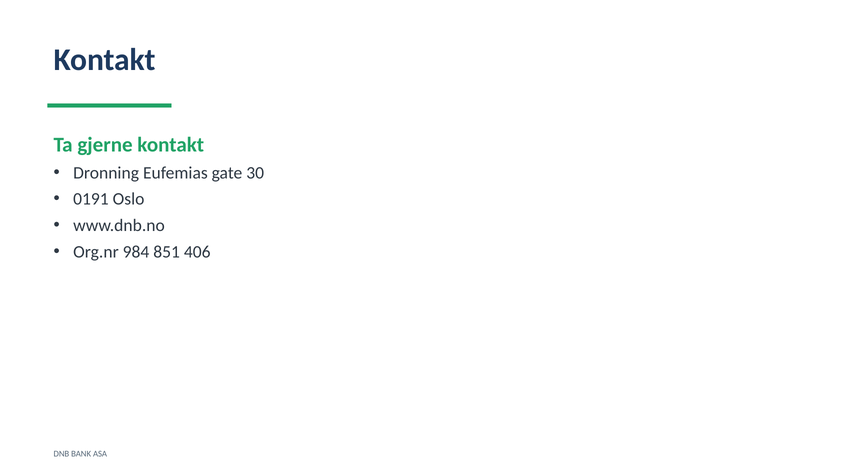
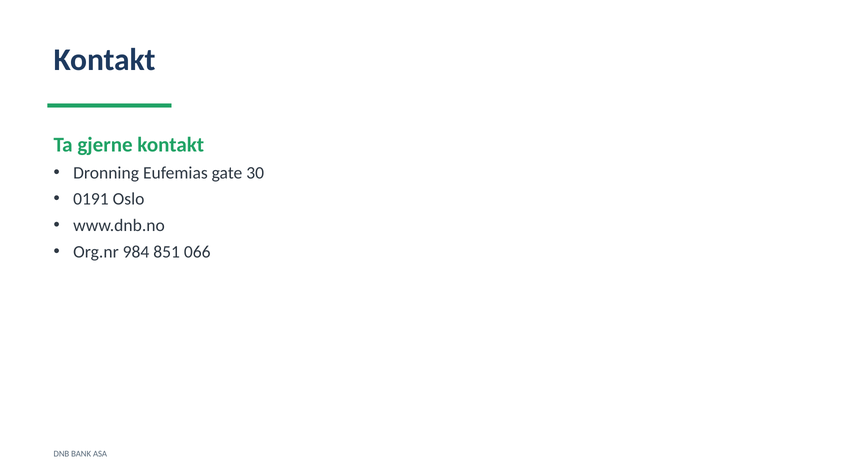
406: 406 -> 066 (197, 252)
